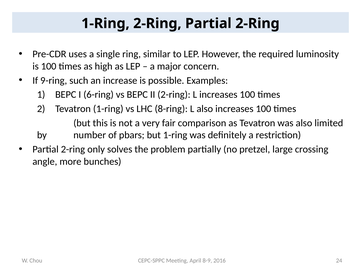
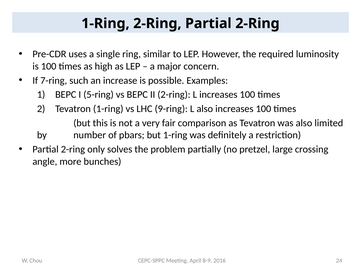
9-ring: 9-ring -> 7-ring (54, 80)
6-ring: 6-ring -> 5-ring (99, 95)
8-ring: 8-ring -> 9-ring (171, 109)
